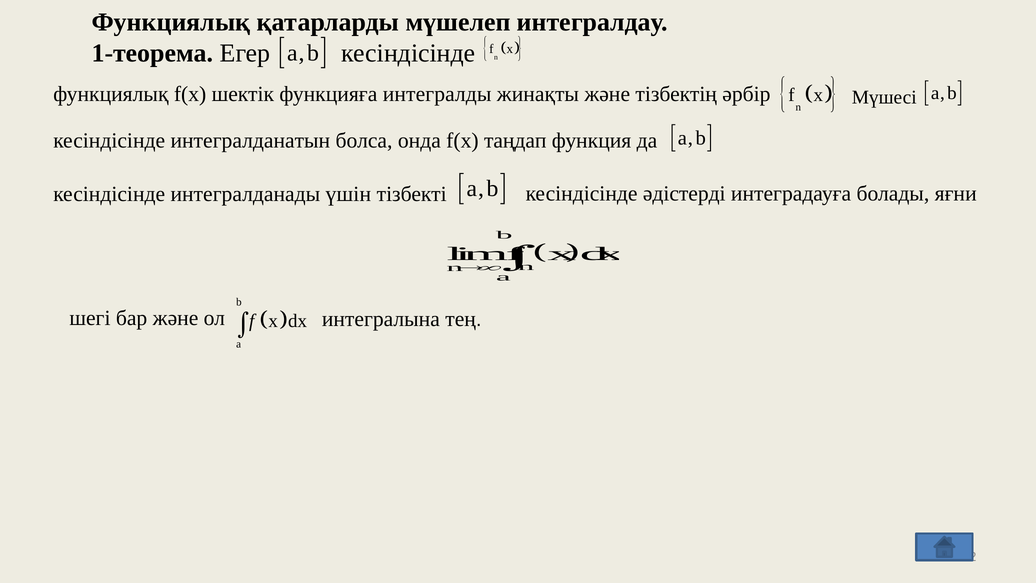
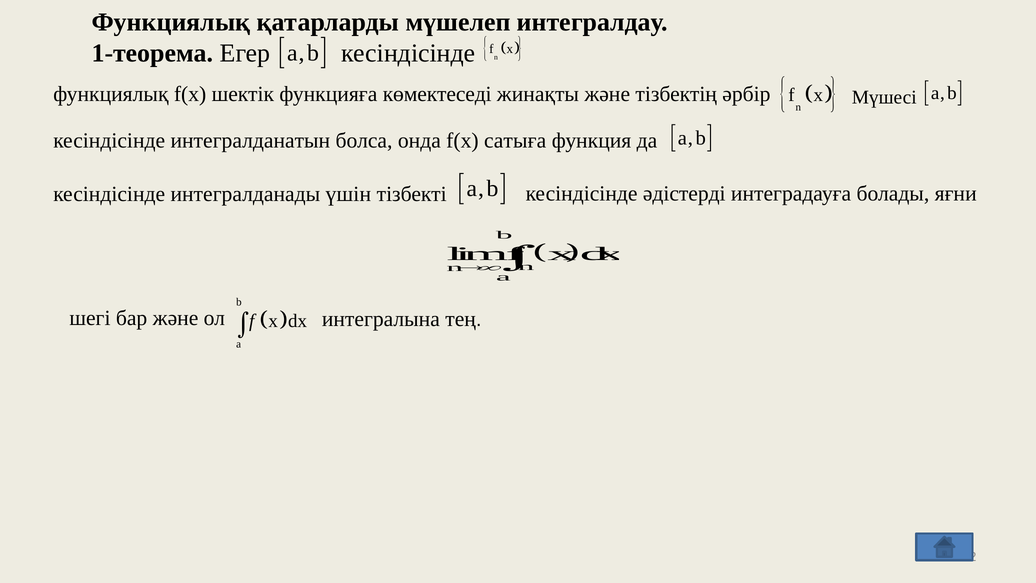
интегралды: интегралды -> көмектеседі (437, 94)
таңдап: таңдап -> сaтыға (515, 141)
